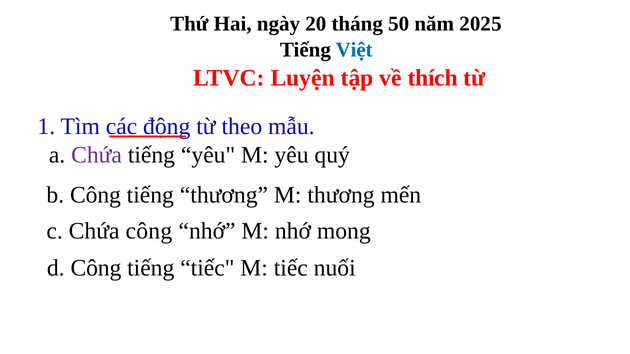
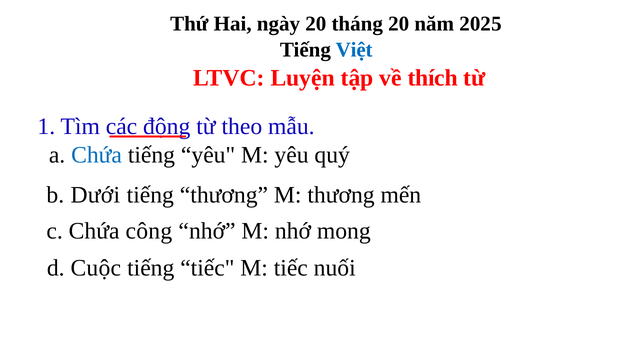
tháng 50: 50 -> 20 (399, 24)
Chứa colour: purple -> blue (97, 155)
b Công: Công -> Dưới (95, 195)
d Công: Công -> Cuộc (96, 268)
